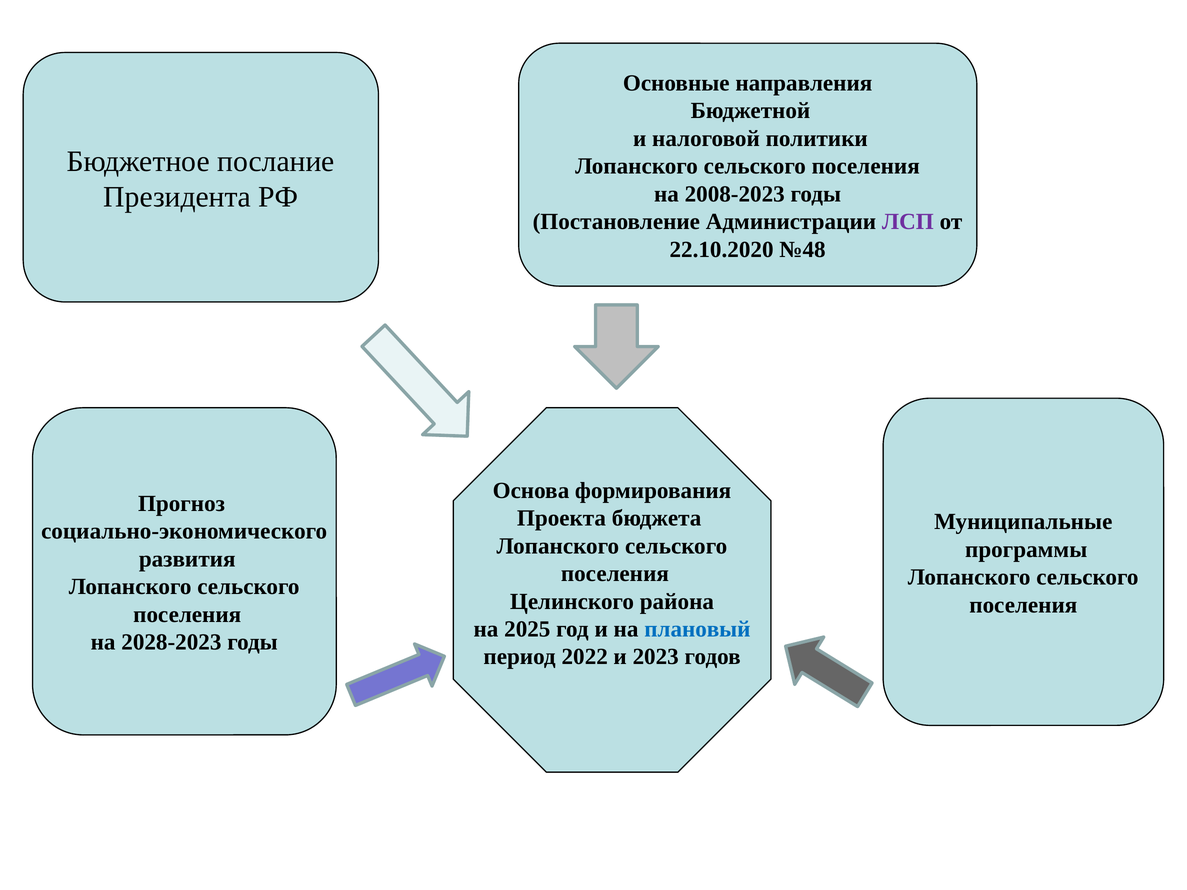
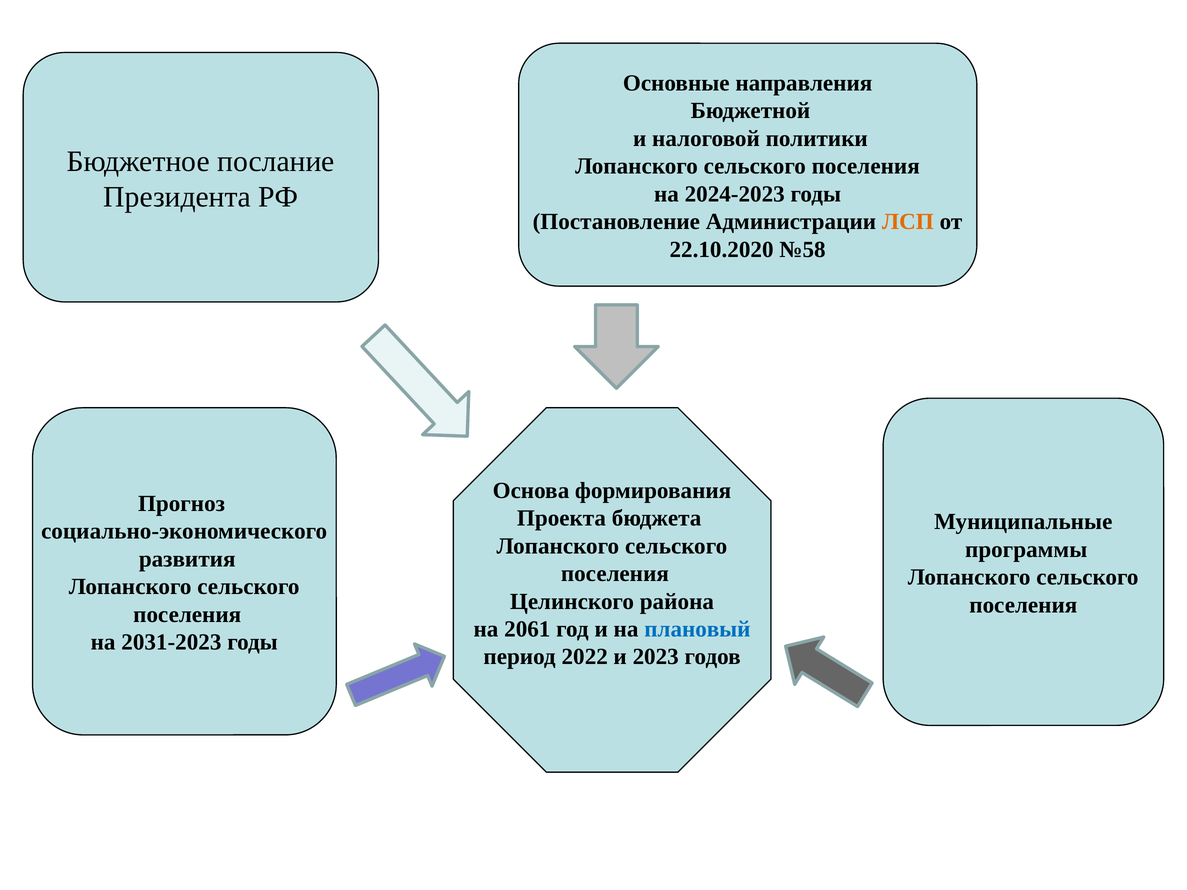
2008-2023: 2008-2023 -> 2024-2023 (735, 194)
ЛСП colour: purple -> orange (908, 222)
№48: №48 -> №58 (802, 249)
2025: 2025 -> 2061 (527, 629)
2028-2023: 2028-2023 -> 2031-2023 (171, 642)
